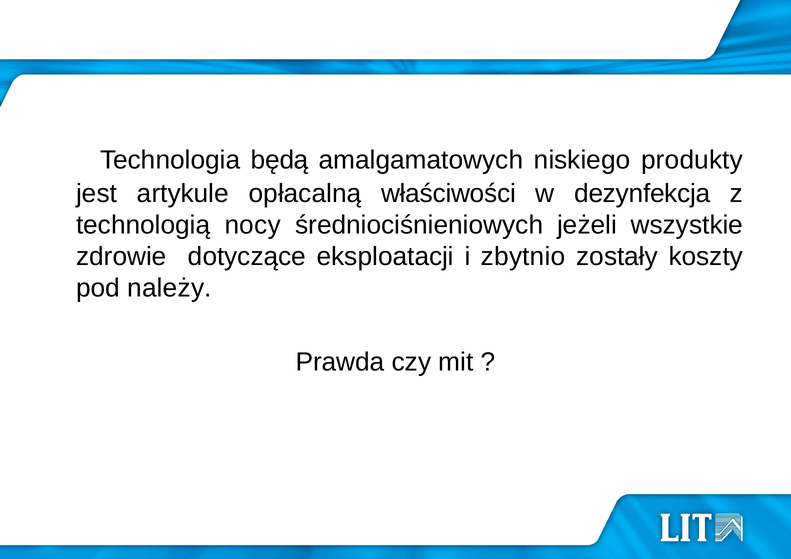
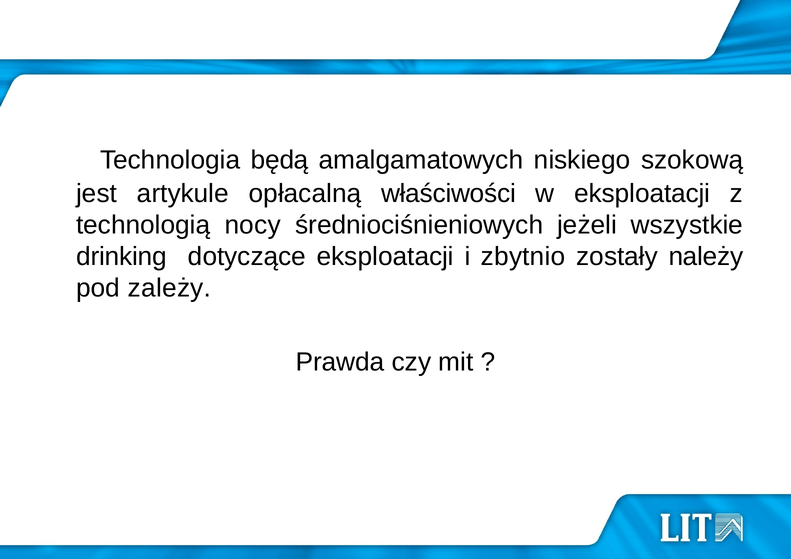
produkty: produkty -> szokową (692, 160)
w dezynfekcja: dezynfekcja -> eksploatacji (642, 194)
zdrowie: zdrowie -> drinking (121, 257)
koszty: koszty -> należy (706, 257)
należy: należy -> zależy (169, 288)
